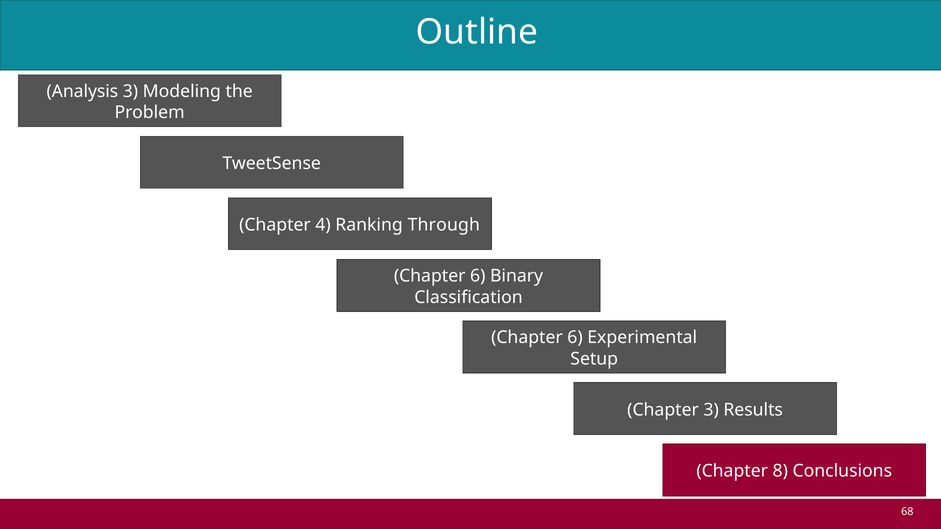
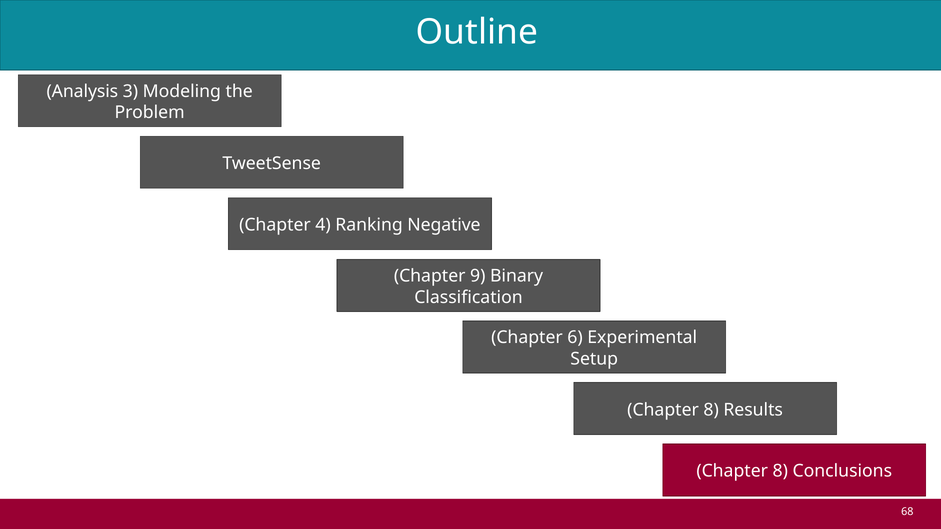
Through: Through -> Negative (444, 225)
6: 6 -> 9 (478, 276)
3: 3 -> 8 (711, 410)
